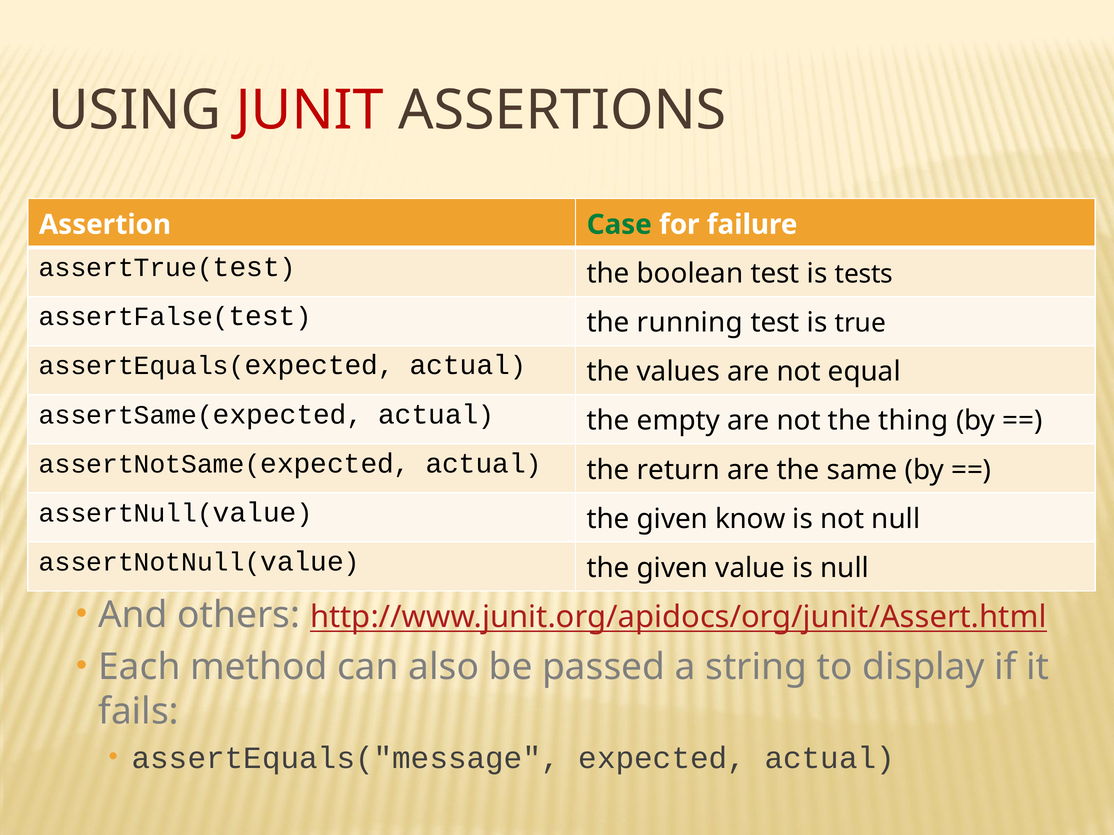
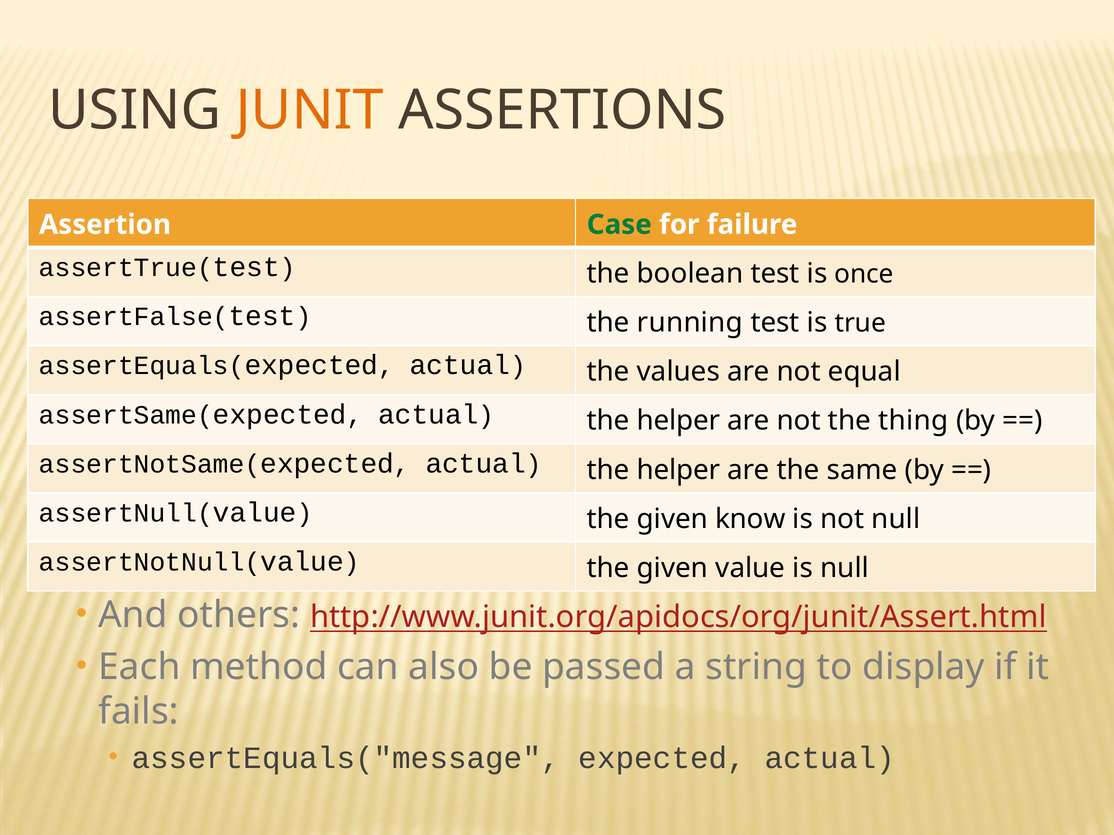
JUNIT colour: red -> orange (310, 111)
tests: tests -> once (864, 274)
assertSame(expected actual the empty: empty -> helper (678, 421)
assertNotSame(expected actual the return: return -> helper (678, 470)
